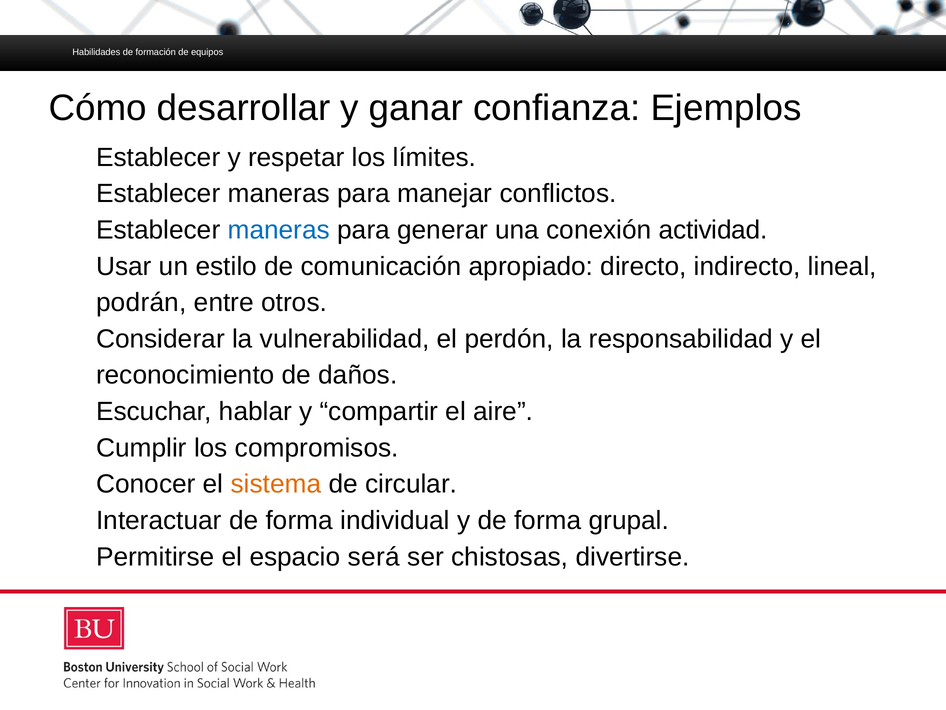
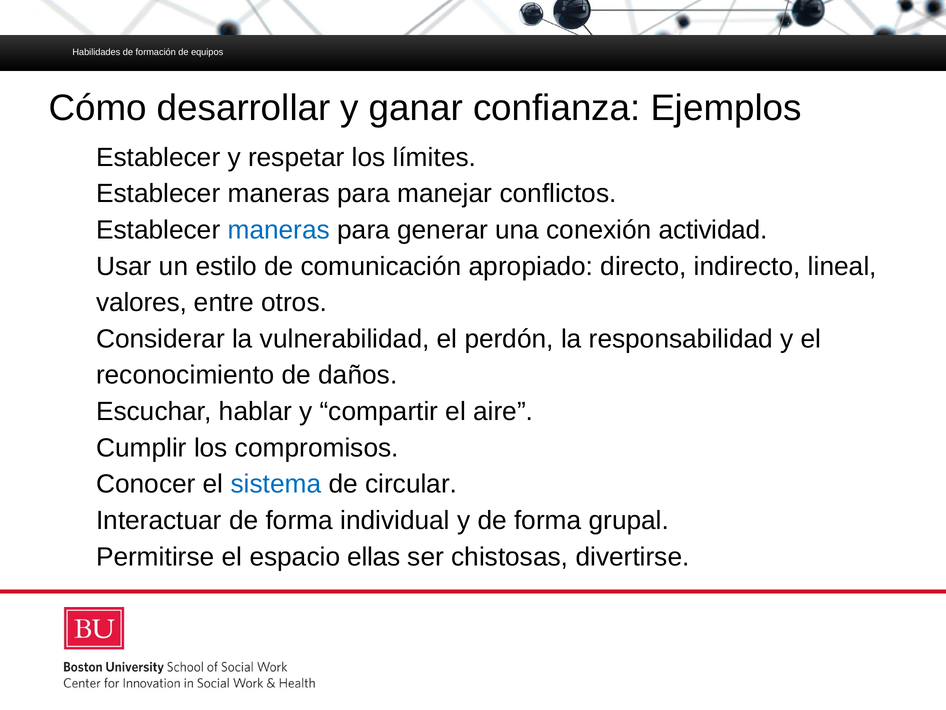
podrán: podrán -> valores (141, 302)
sistema colour: orange -> blue (276, 484)
será: será -> ellas (374, 556)
